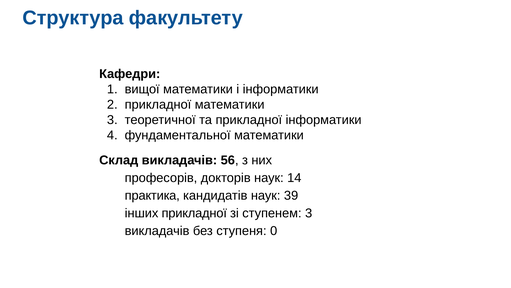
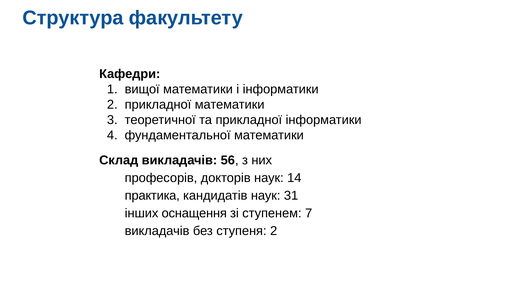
39: 39 -> 31 (291, 195)
інших прикладної: прикладної -> оснащення (194, 213)
ступенем 3: 3 -> 7 (309, 213)
ступеня 0: 0 -> 2 (274, 230)
